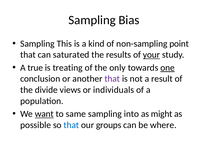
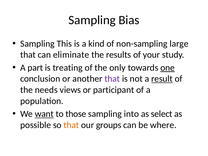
point: point -> large (179, 44)
saturated: saturated -> eliminate (71, 55)
your underline: present -> none (151, 55)
true: true -> part (35, 68)
result underline: none -> present (162, 79)
divide: divide -> needs (46, 90)
individuals: individuals -> participant (114, 90)
same: same -> those (76, 114)
might: might -> select (162, 114)
that colour: blue -> orange (71, 125)
